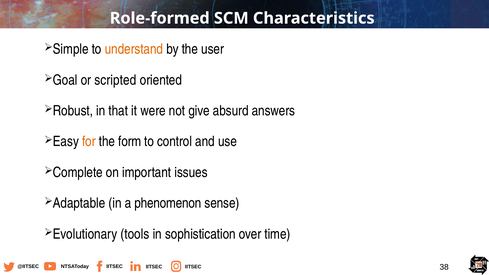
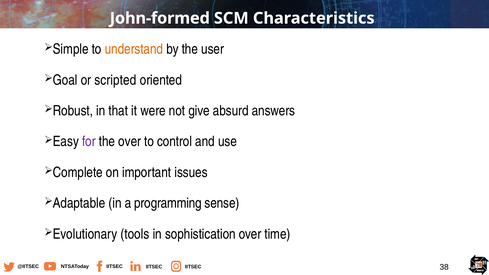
Role-formed: Role-formed -> John-formed (160, 18)
for colour: orange -> purple (89, 142)
the form: form -> over (130, 142)
phenomenon: phenomenon -> programming (168, 203)
